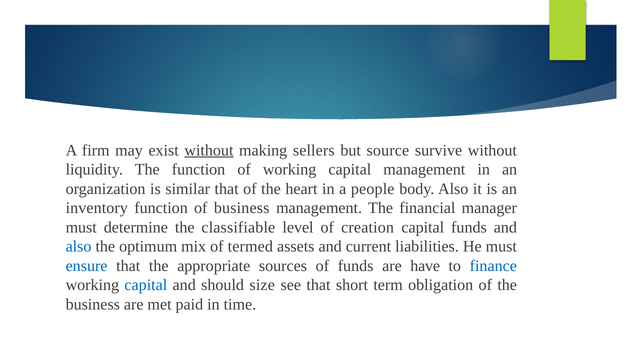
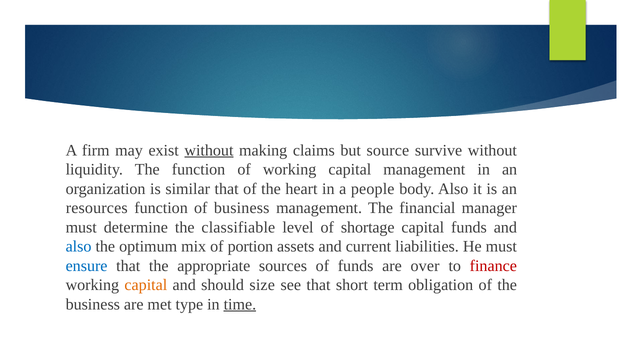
sellers: sellers -> claims (314, 150)
inventory: inventory -> resources (97, 208)
creation: creation -> shortage (368, 227)
termed: termed -> portion (250, 247)
have: have -> over (425, 266)
finance colour: blue -> red (493, 266)
capital colour: blue -> orange (146, 285)
paid: paid -> type (189, 304)
time underline: none -> present (240, 304)
